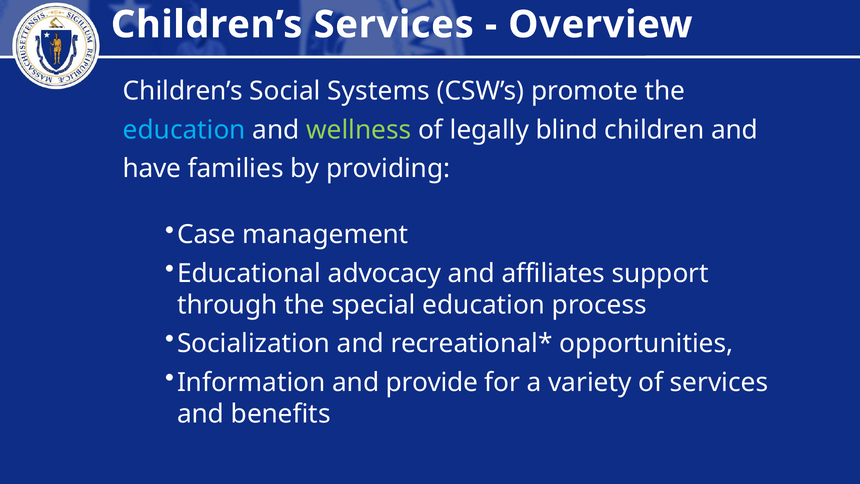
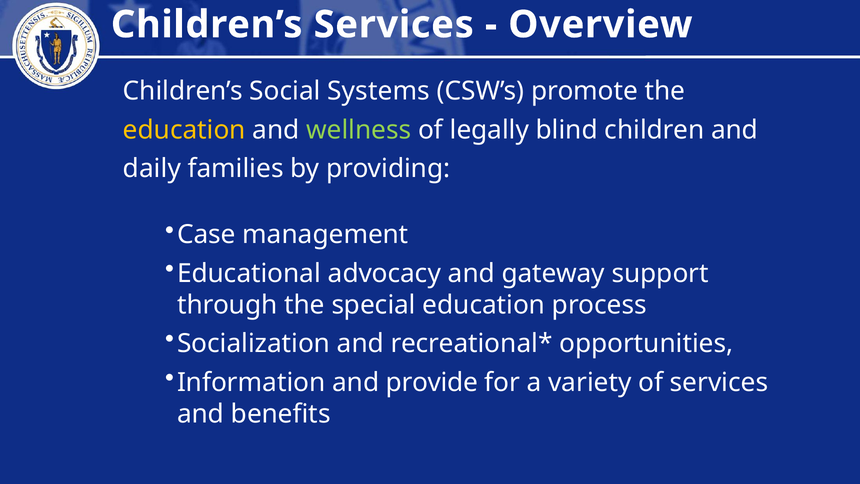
education colour: light blue -> yellow (184, 130)
have: have -> daily (152, 169)
affiliates: affiliates -> gateway (553, 273)
